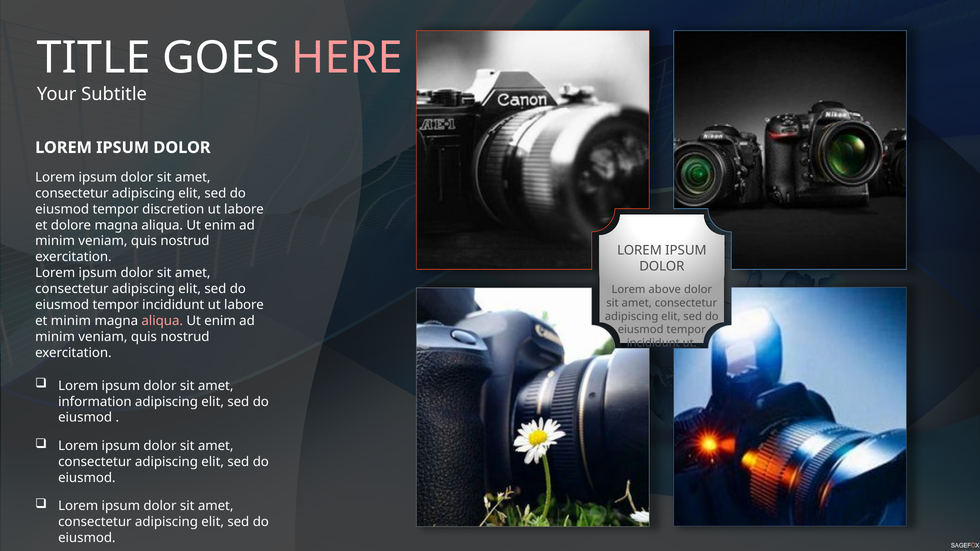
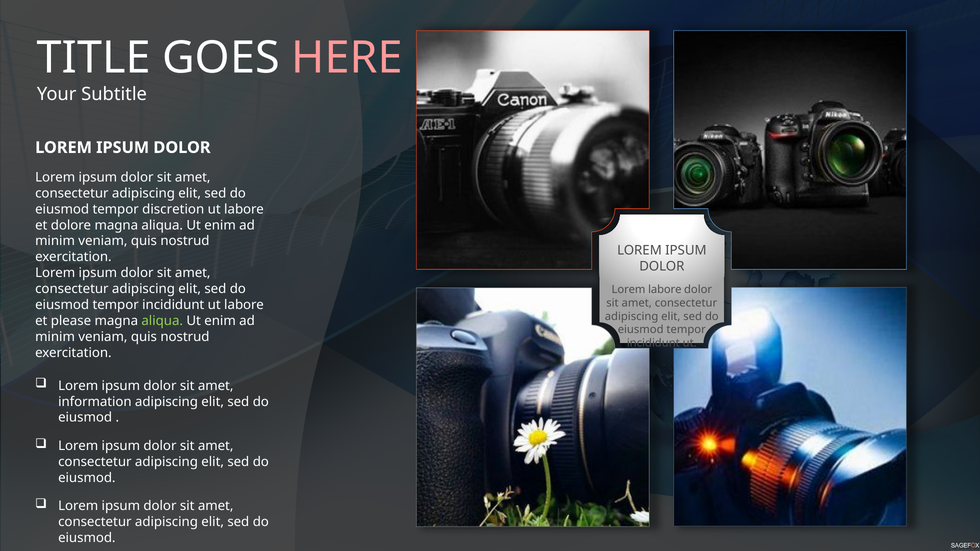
Lorem above: above -> labore (665, 289)
et minim: minim -> please (71, 321)
aliqua colour: pink -> light green (162, 321)
